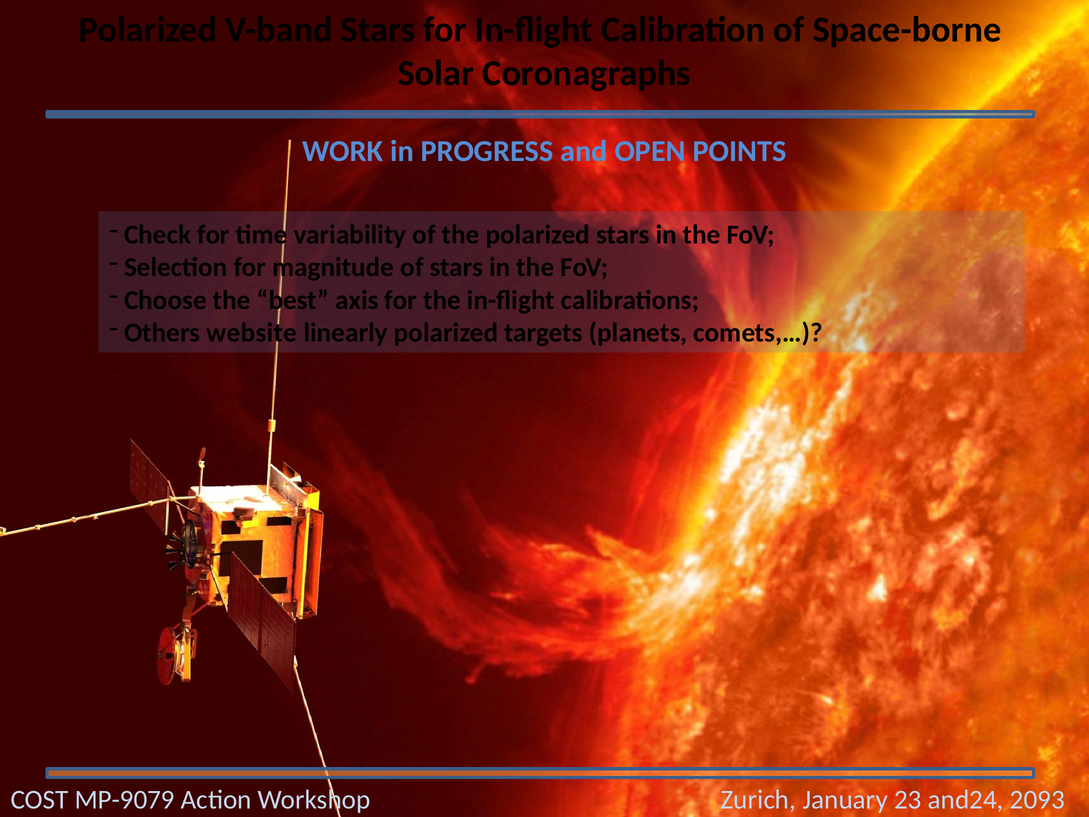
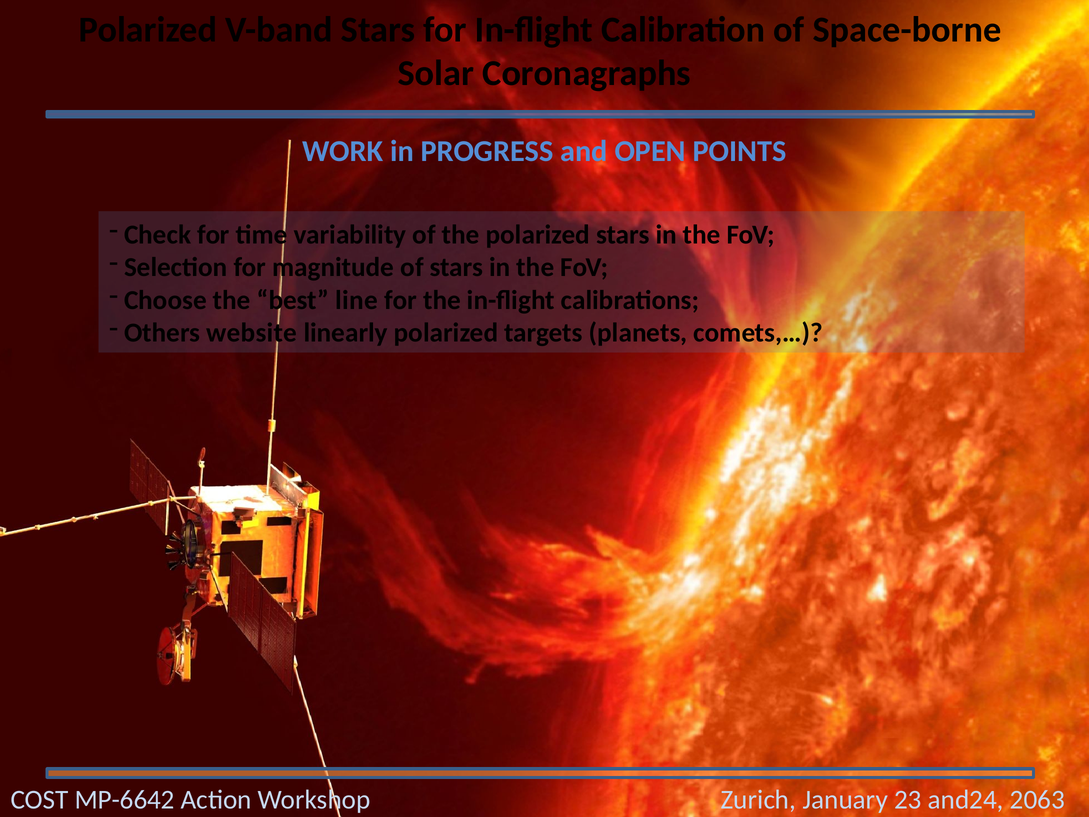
axis: axis -> line (357, 300)
MP-9079: MP-9079 -> MP-6642 (125, 800)
2093: 2093 -> 2063 (1037, 800)
